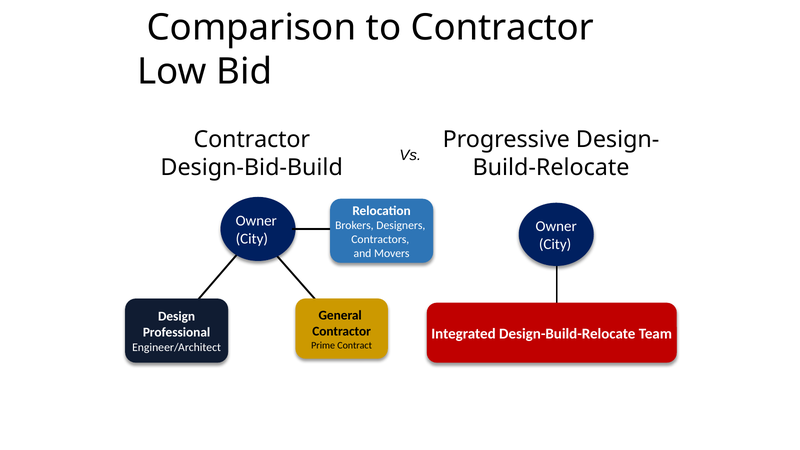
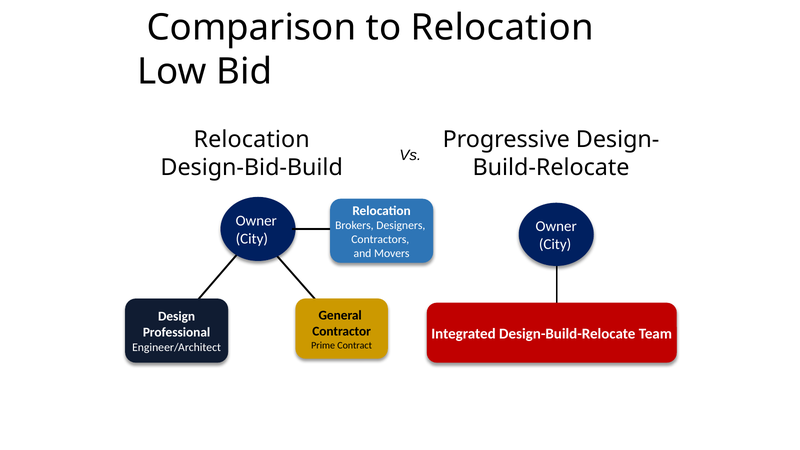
to Contractor: Contractor -> Relocation (502, 28)
Contractor: Contractor -> Relocation (252, 139)
